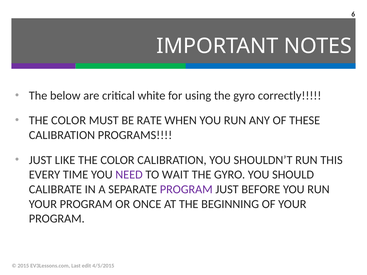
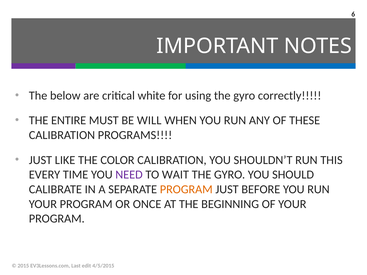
COLOR: COLOR -> ENTIRE (69, 121)
RATE: RATE -> WILL (149, 121)
PROGRAM colour: purple -> orange (186, 189)
